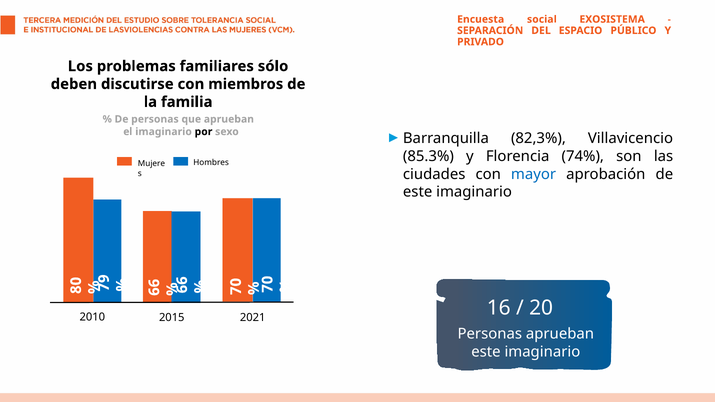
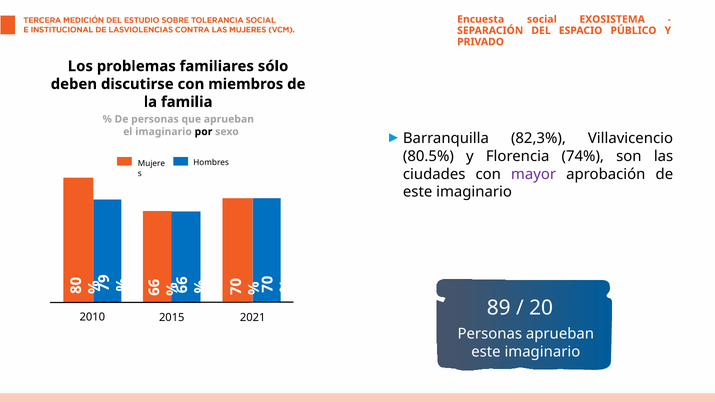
85.3%: 85.3% -> 80.5% (428, 156)
mayor colour: blue -> purple (534, 174)
16: 16 -> 89 (499, 308)
